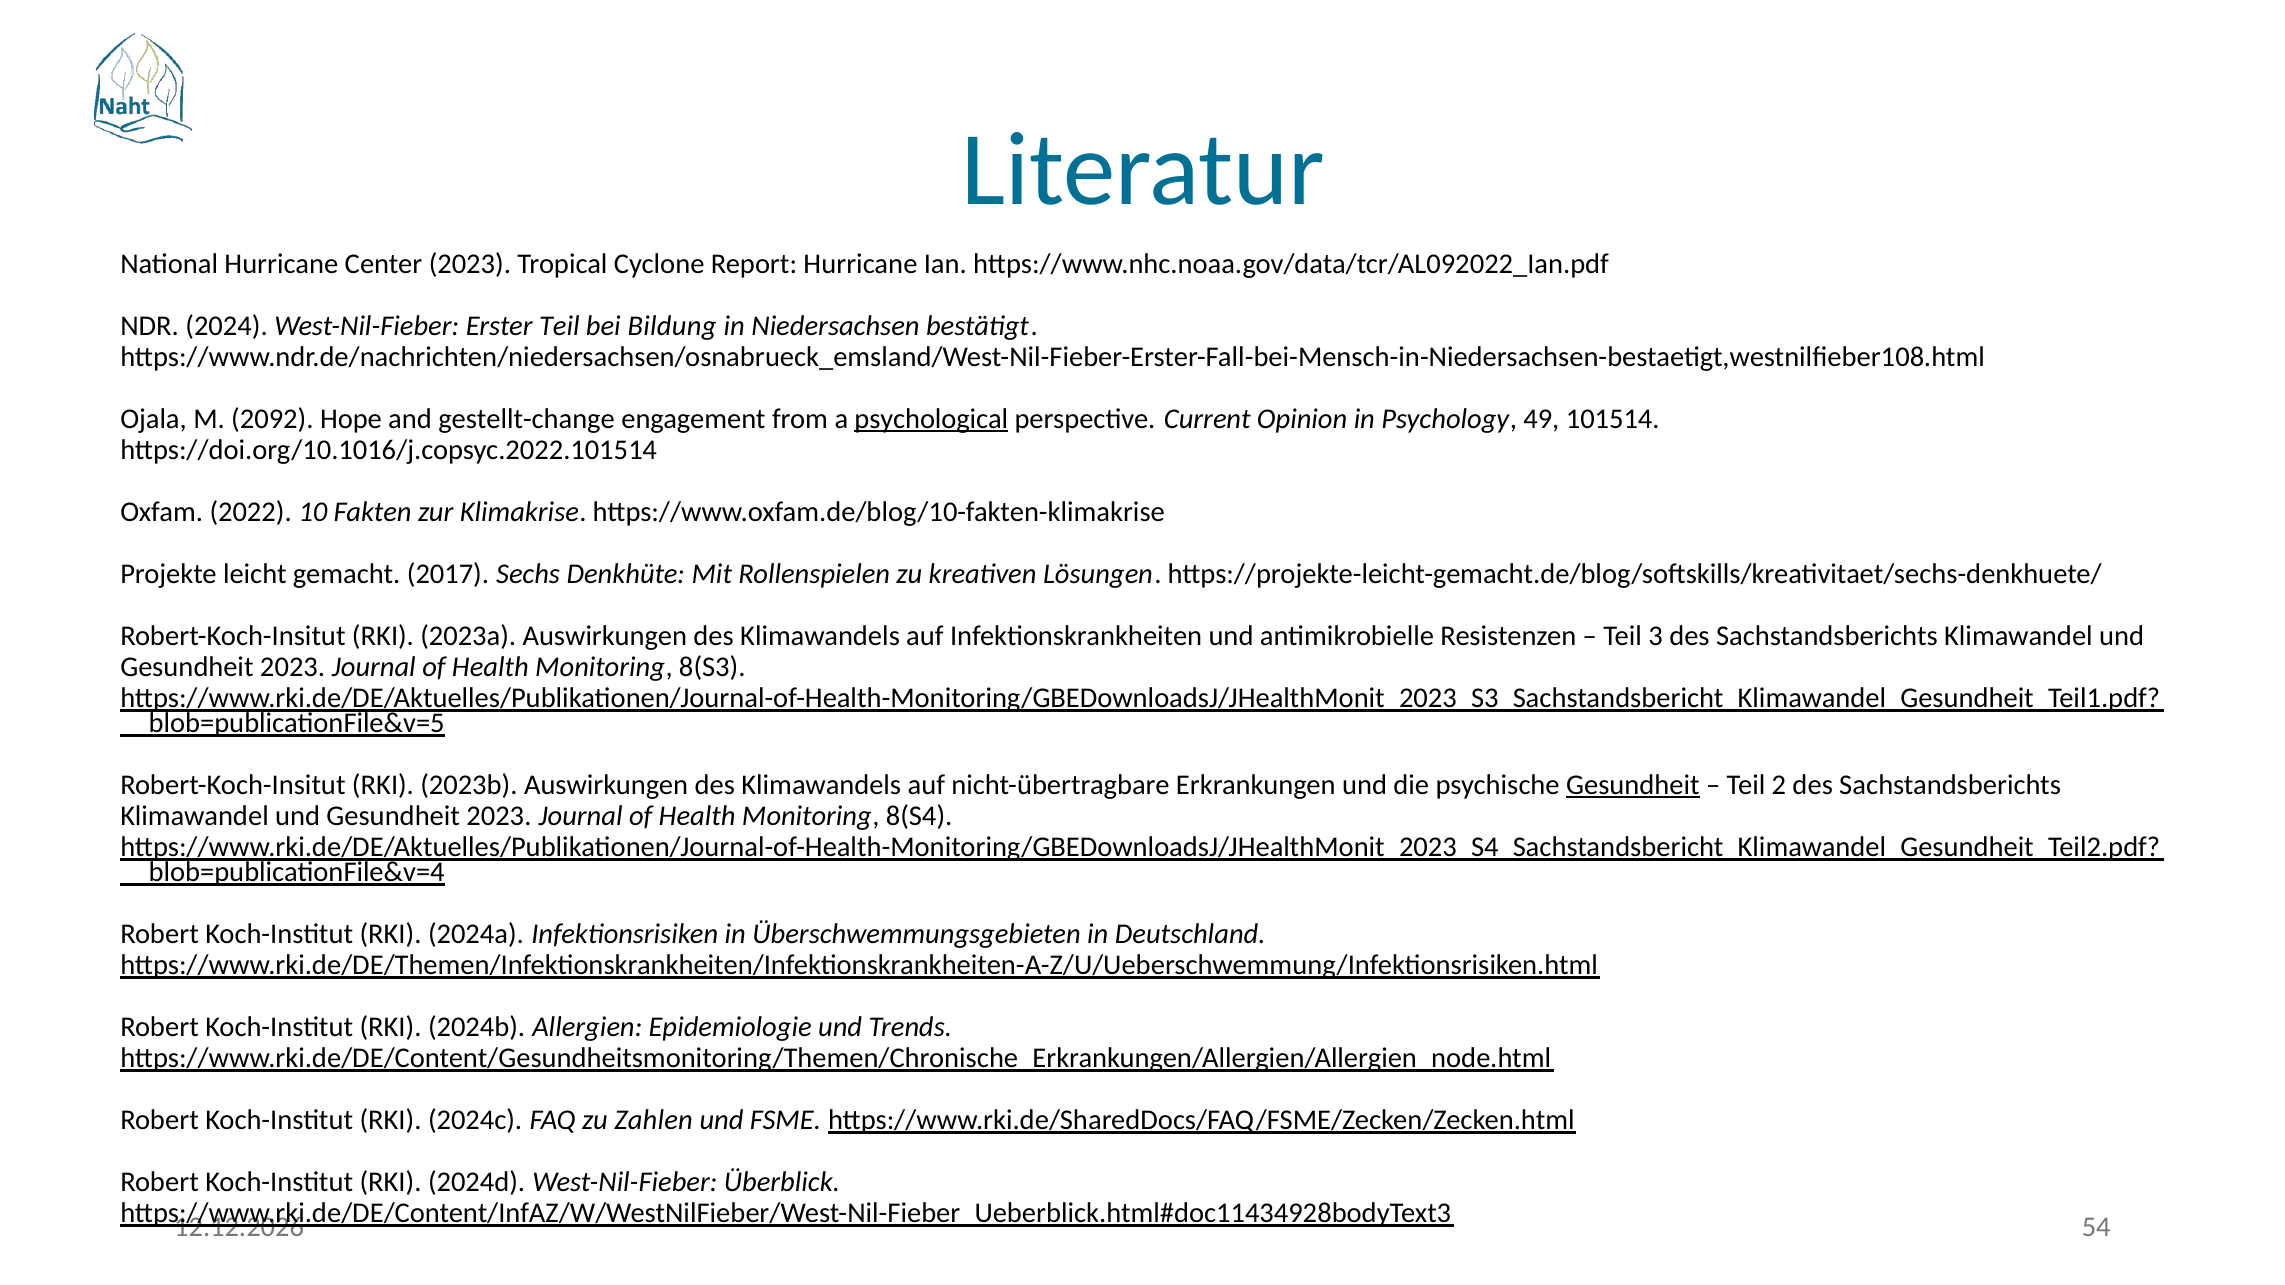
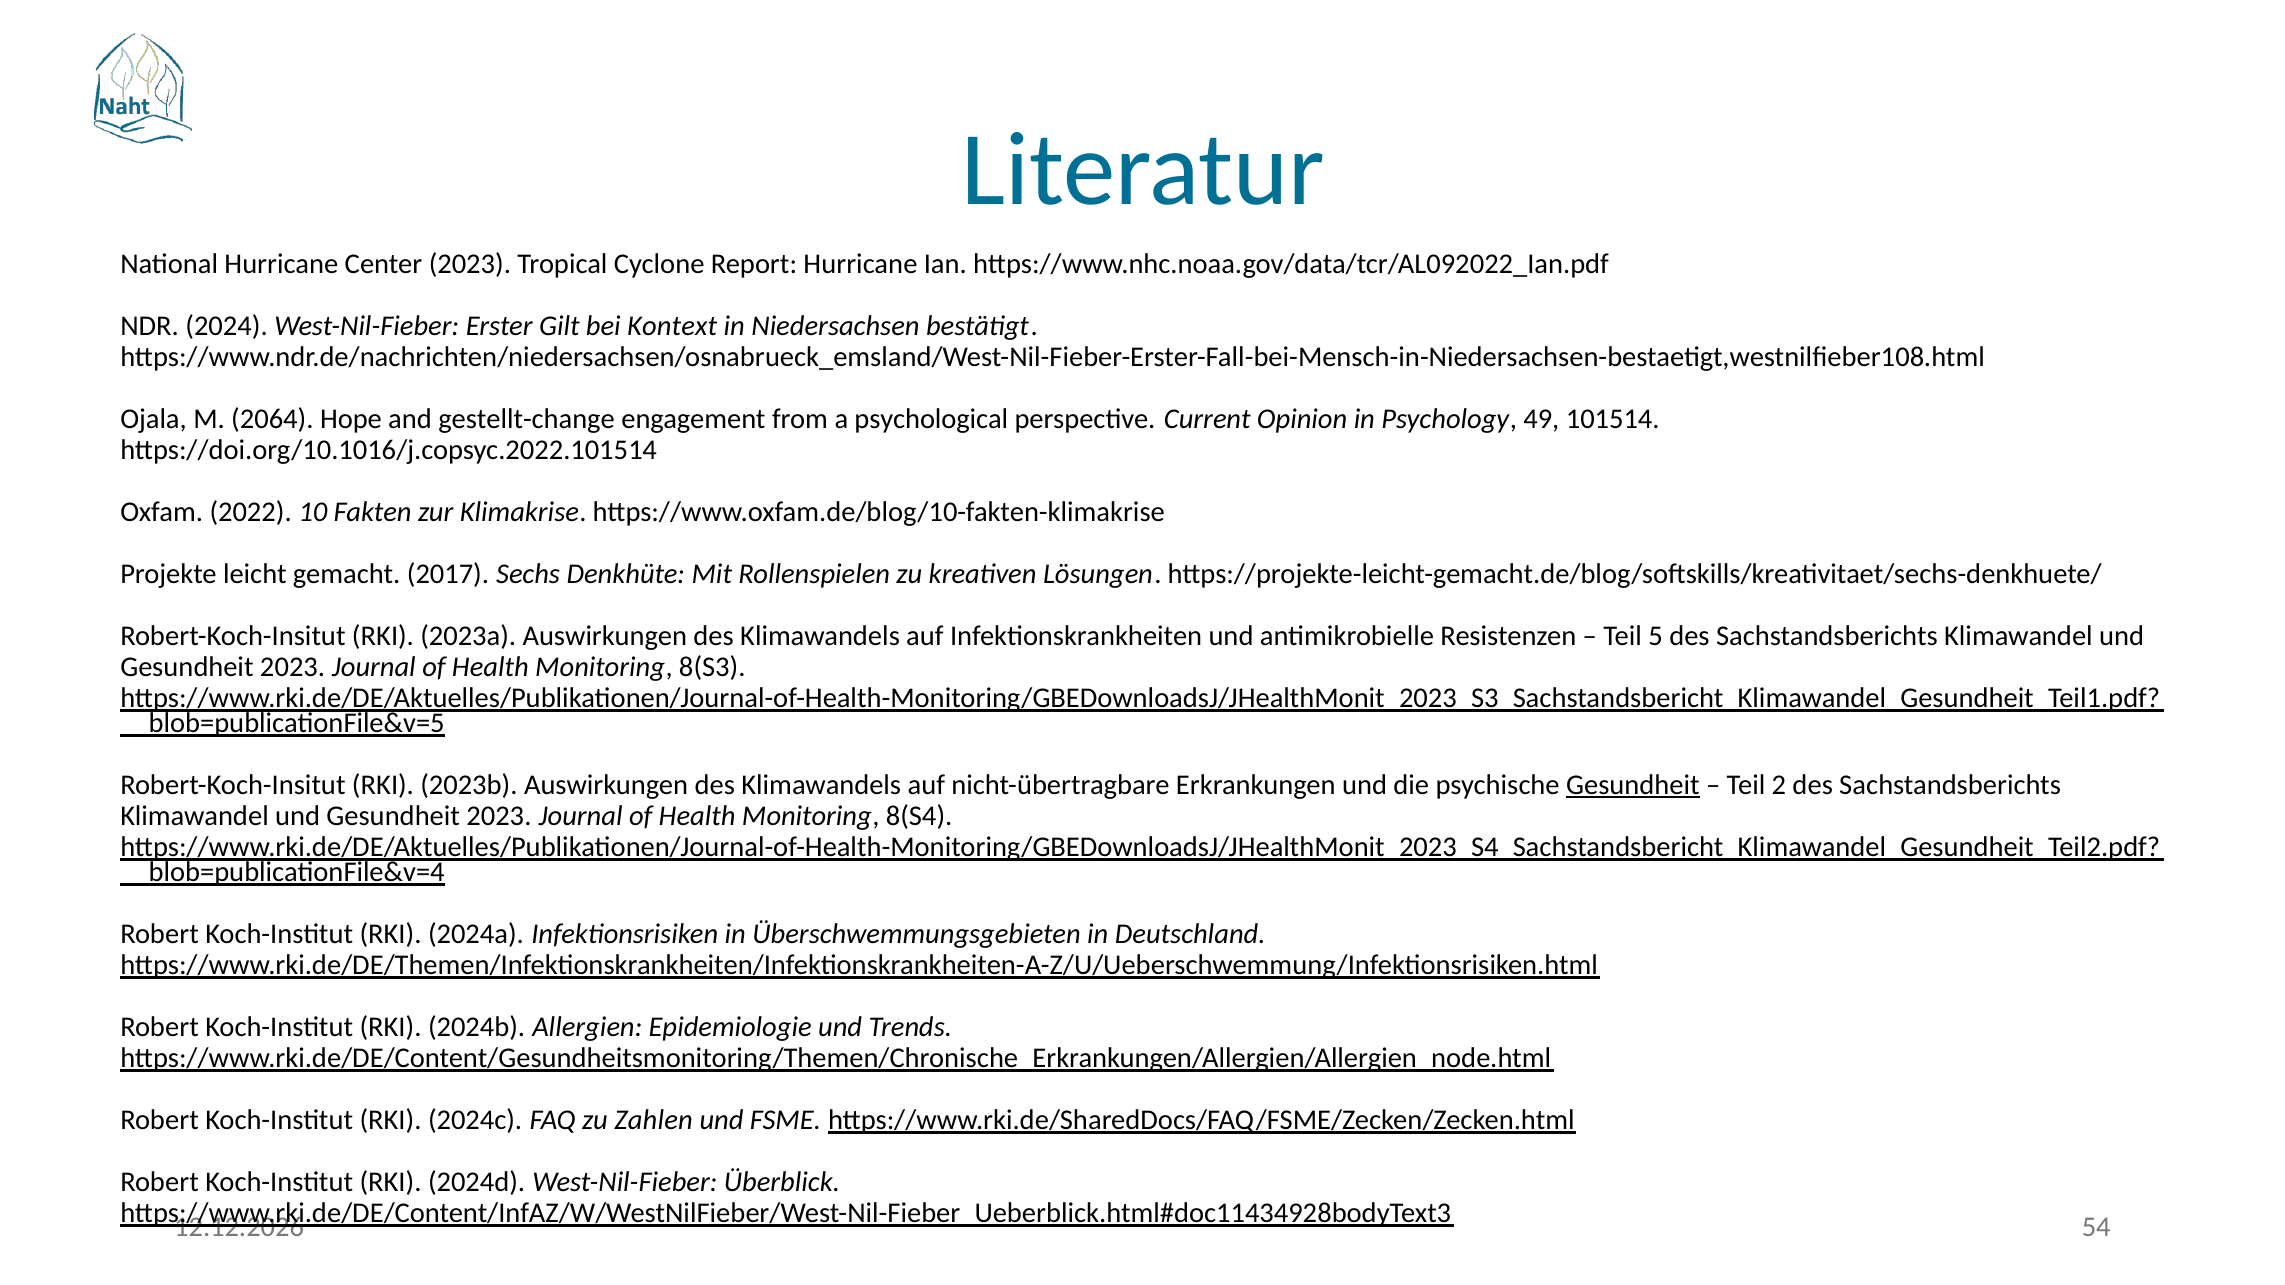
Erster Teil: Teil -> Gilt (559, 326)
Bildung: Bildung -> Kontext (672, 326)
2092: 2092 -> 2064 (272, 419)
psychological underline: present -> none (931, 419)
3: 3 -> 5 (1656, 636)
